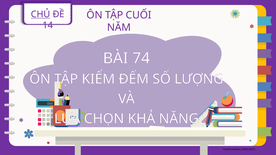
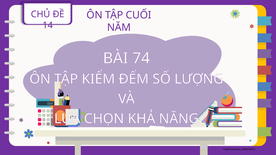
CHỦ underline: present -> none (41, 14)
